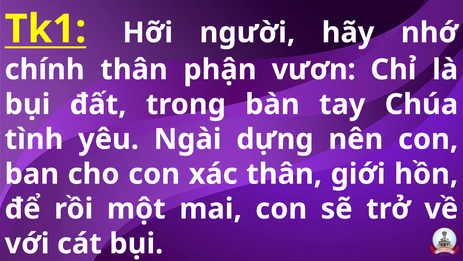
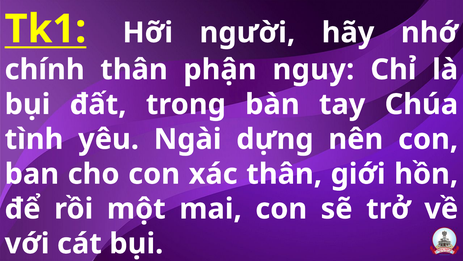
vươn: vươn -> nguy (313, 70)
